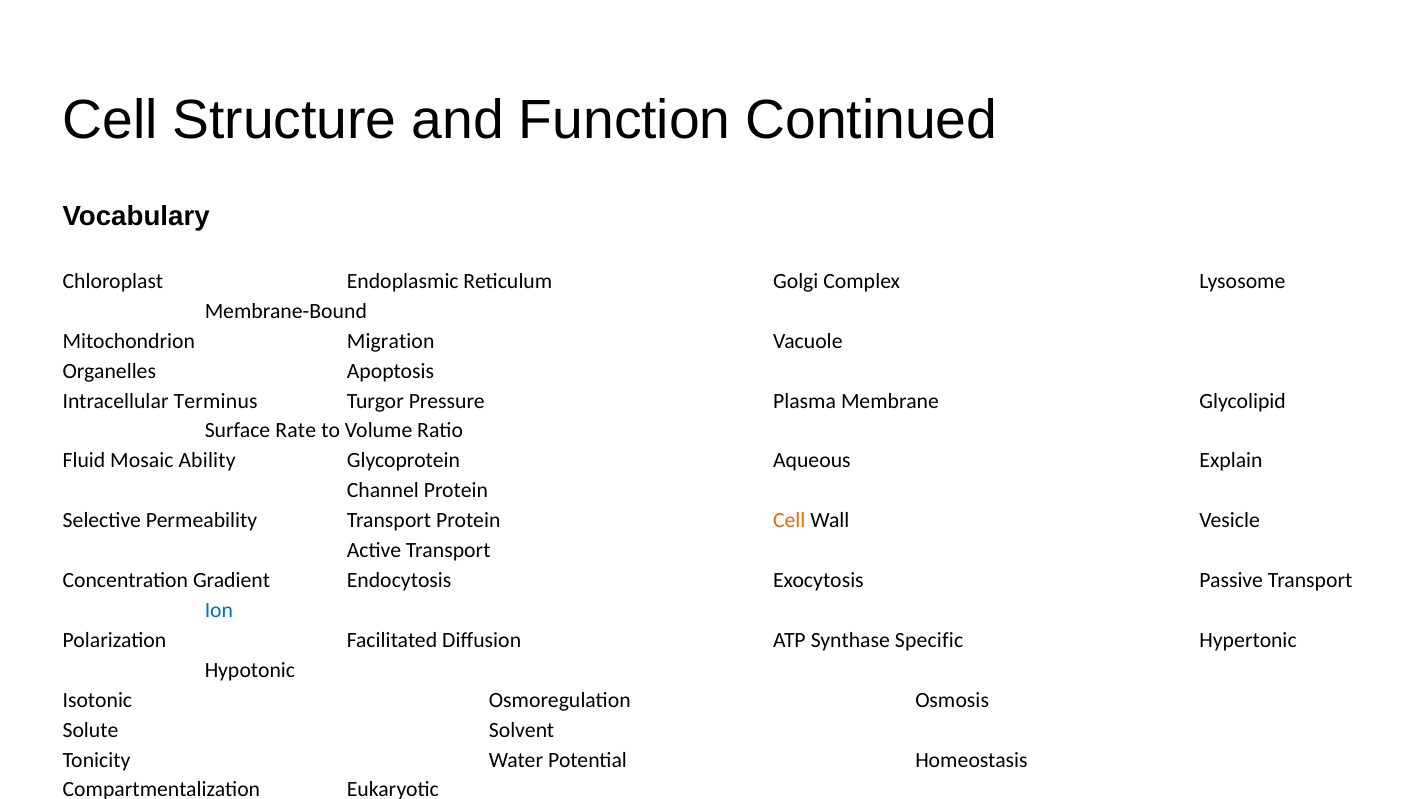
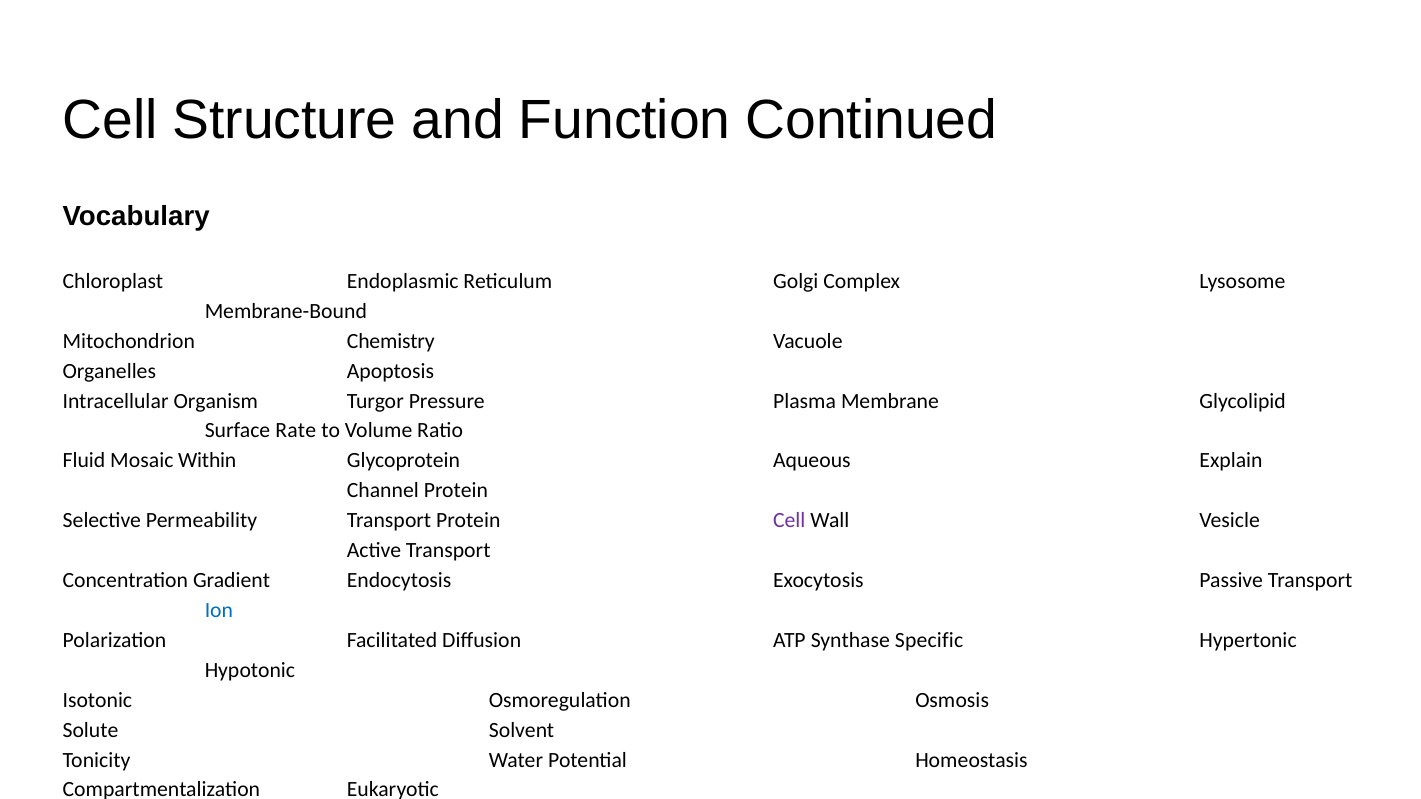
Migration: Migration -> Chemistry (391, 341)
Terminus: Terminus -> Organism (216, 401)
Ability: Ability -> Within (207, 461)
Cell colour: orange -> purple (789, 521)
